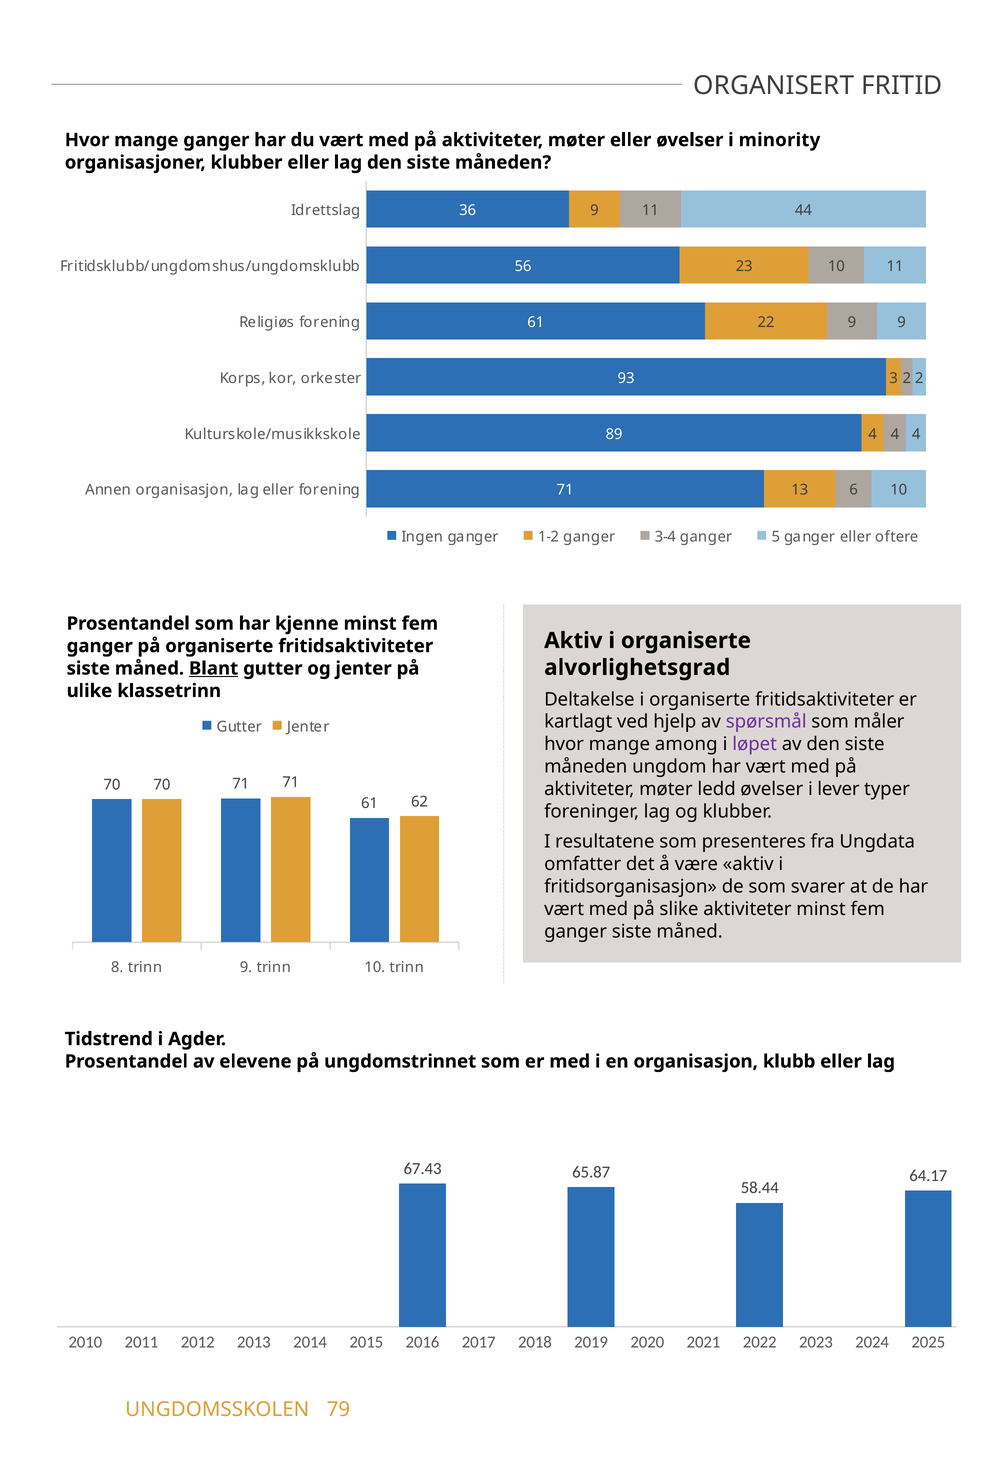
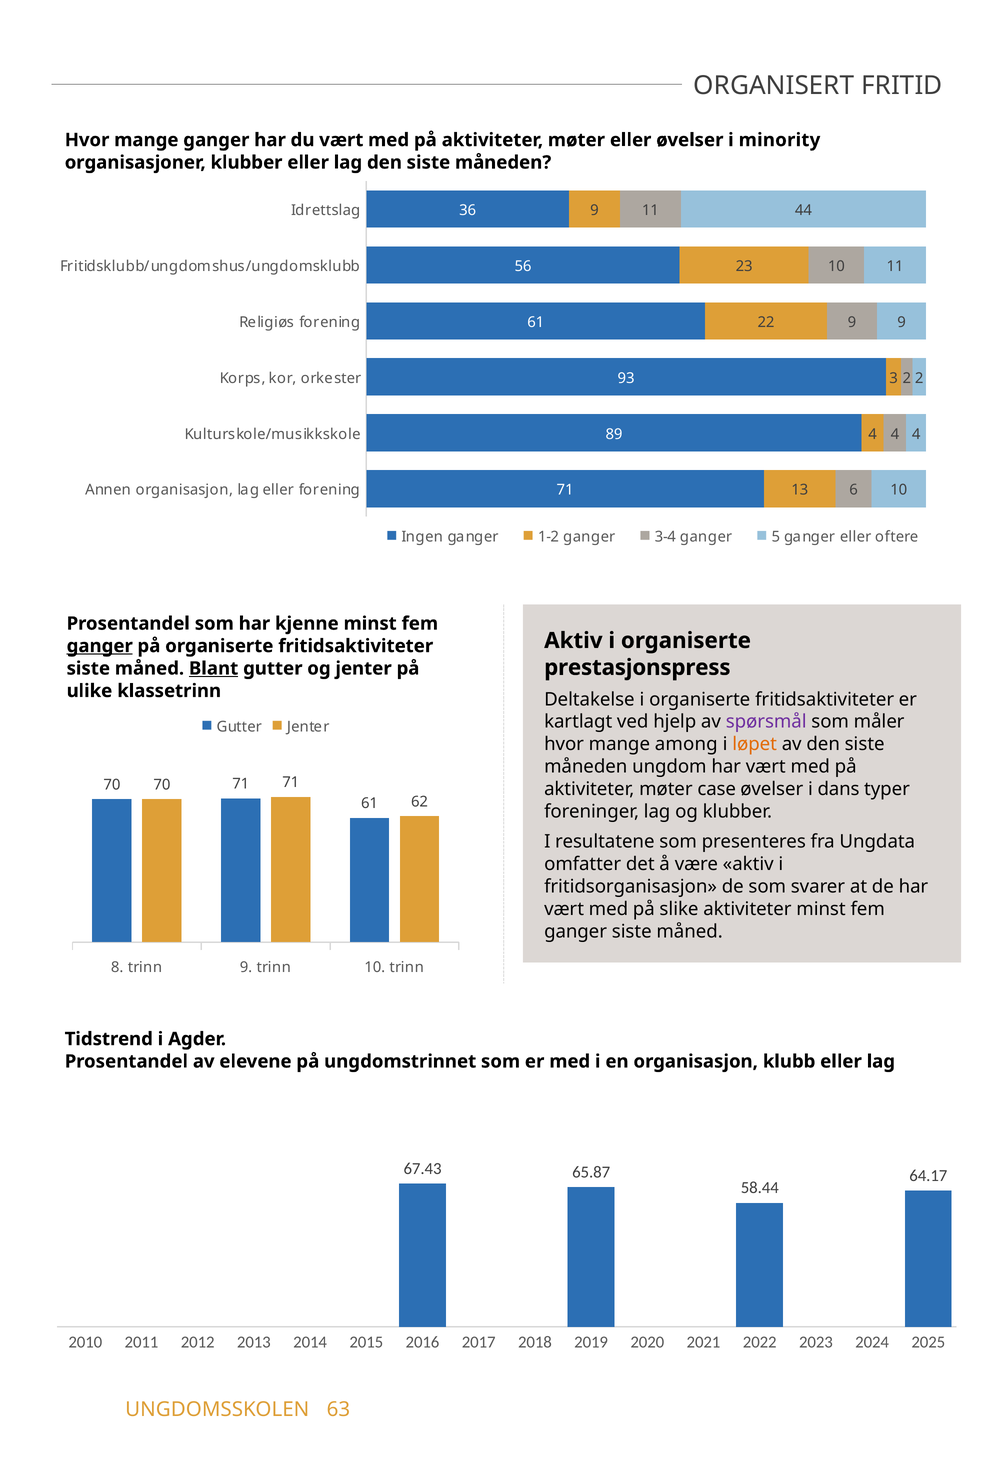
ganger underline: none -> present (100, 646)
alvorlighetsgrad: alvorlighetsgrad -> prestasjonspress (637, 667)
løpet colour: purple -> orange (755, 744)
ledd: ledd -> case (717, 789)
lever: lever -> dans (839, 789)
79: 79 -> 63 (338, 1409)
